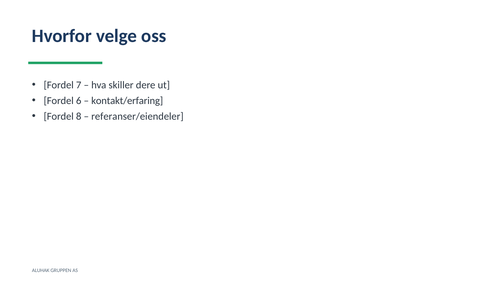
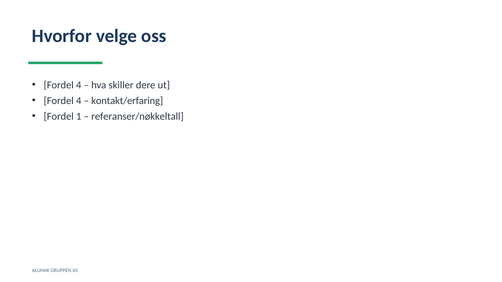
7: 7 -> 4 (79, 85)
6: 6 -> 4 (79, 101)
8: 8 -> 1 (79, 116)
referanser/eiendeler: referanser/eiendeler -> referanser/nøkkeltall (137, 116)
